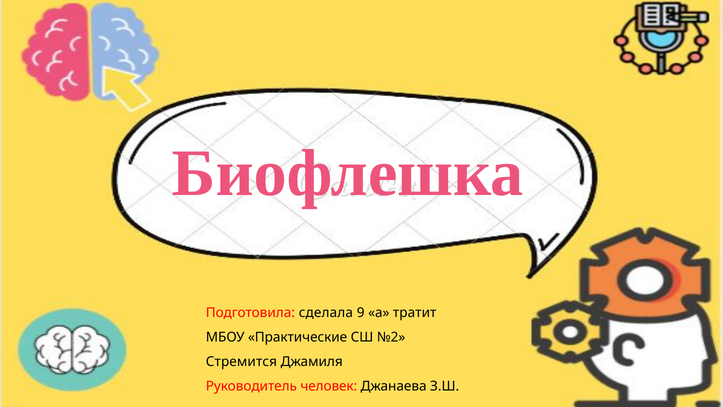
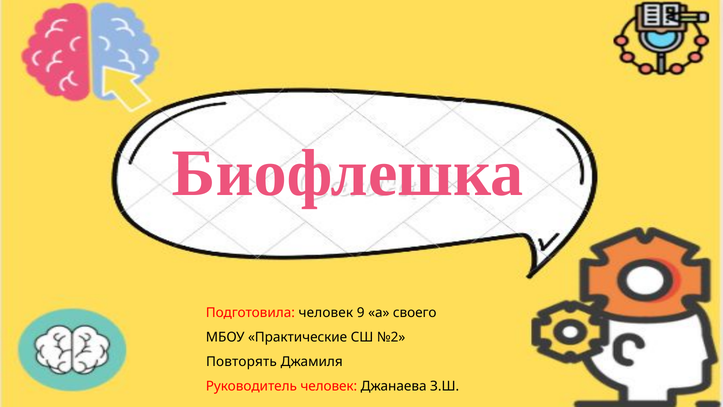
Подготовила сделала: сделала -> человек (326, 313)
тратит: тратит -> своего (415, 313)
Стремится: Стремится -> Повторять (241, 361)
